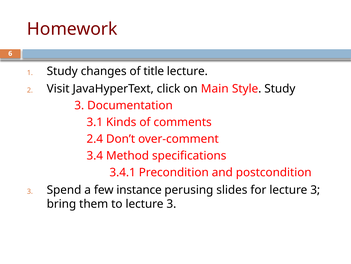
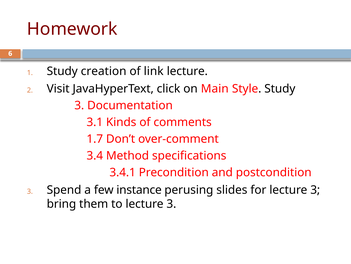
changes: changes -> creation (104, 71)
title: title -> link (154, 71)
2.4: 2.4 -> 1.7 (95, 139)
